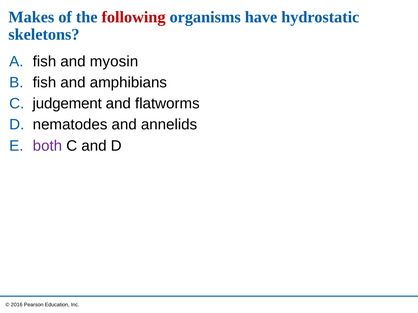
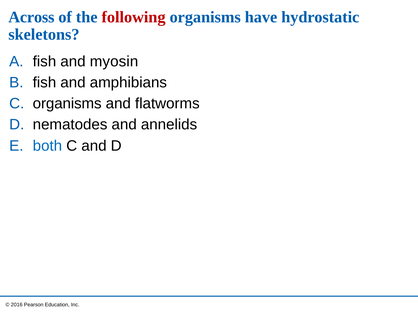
Makes: Makes -> Across (31, 17)
C judgement: judgement -> organisms (67, 104)
both colour: purple -> blue (47, 146)
